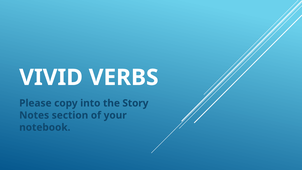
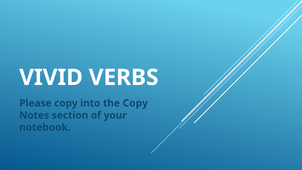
the Story: Story -> Copy (135, 103)
